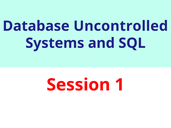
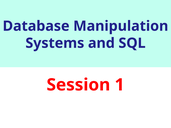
Uncontrolled: Uncontrolled -> Manipulation (121, 26)
